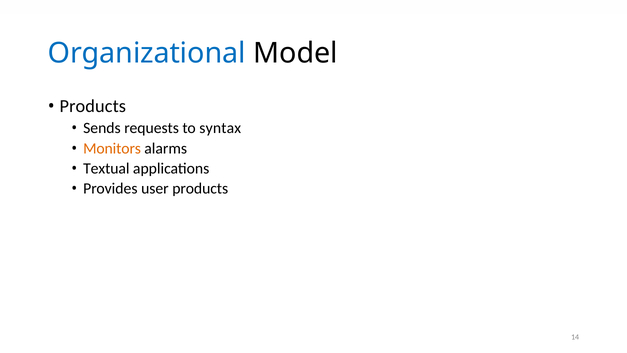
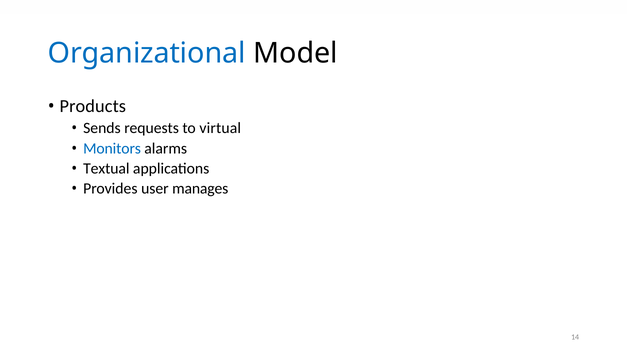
syntax: syntax -> virtual (220, 128)
Monitors colour: orange -> blue (112, 148)
user products: products -> manages (200, 189)
